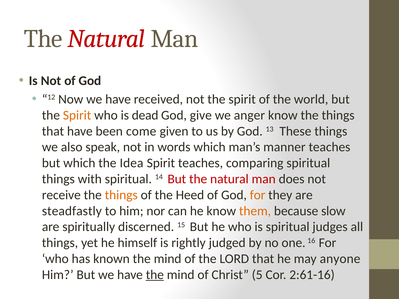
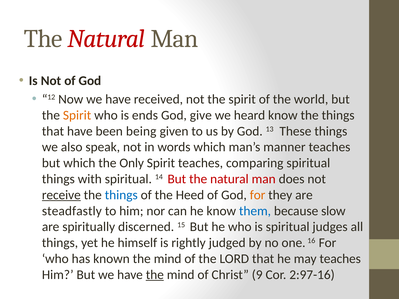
dead: dead -> ends (145, 115)
anger: anger -> heard (250, 115)
come: come -> being (141, 131)
Idea: Idea -> Only (132, 163)
receive underline: none -> present (61, 195)
things colour: orange -> blue (121, 195)
them colour: orange -> blue (255, 211)
may anyone: anyone -> teaches (340, 259)
5: 5 -> 9 (257, 275)
2:61-16: 2:61-16 -> 2:97-16 (312, 275)
